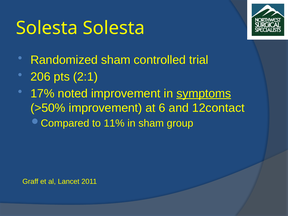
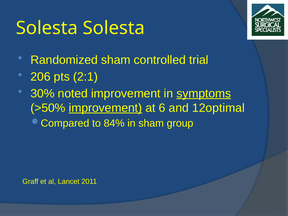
17%: 17% -> 30% (42, 93)
improvement underline: none -> present (105, 108)
12contact: 12contact -> 12optimal (218, 108)
11%: 11% -> 84% (114, 123)
